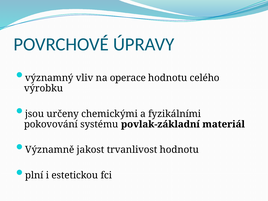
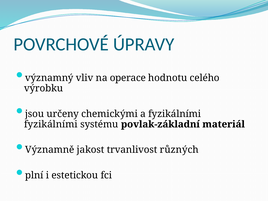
pokovování: pokovování -> fyzikálními (51, 124)
trvanlivost hodnotu: hodnotu -> různých (179, 150)
